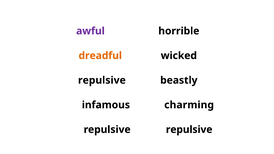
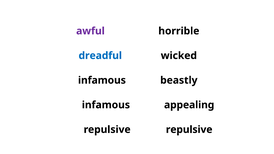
dreadful colour: orange -> blue (100, 56)
repulsive: repulsive -> infamous (102, 80)
charming: charming -> appealing (189, 105)
